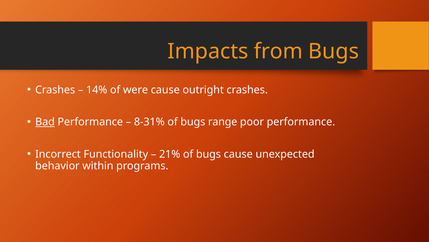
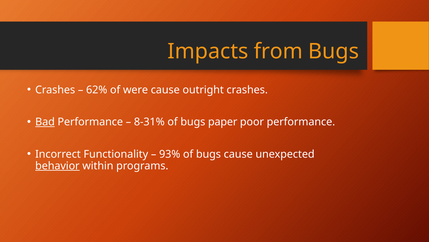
14%: 14% -> 62% (97, 90)
range: range -> paper (223, 122)
21%: 21% -> 93% (170, 154)
behavior underline: none -> present (57, 165)
